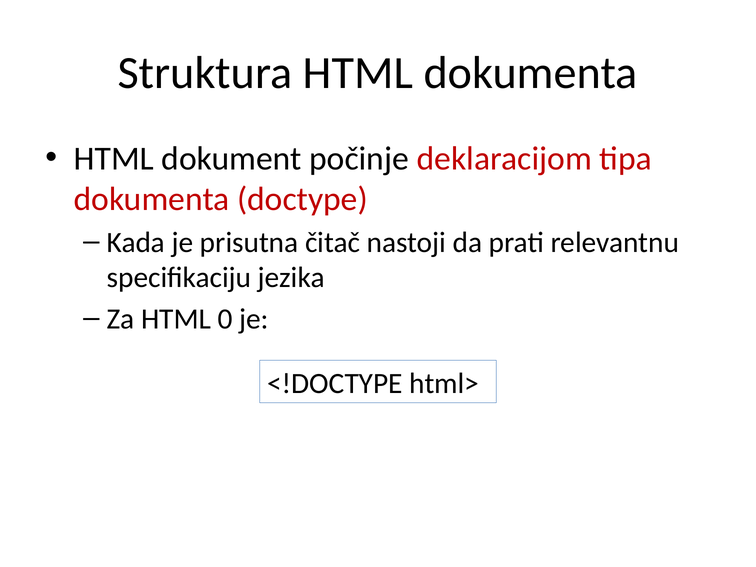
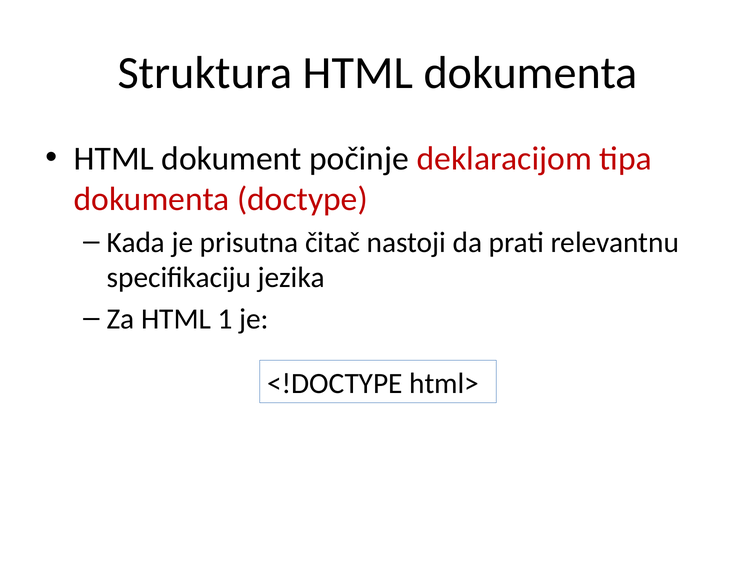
0: 0 -> 1 (225, 319)
